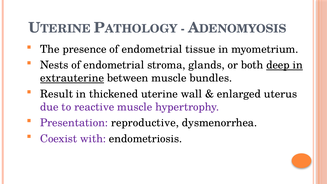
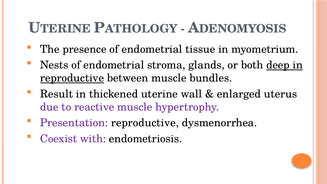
extrauterine: extrauterine -> reproductive (72, 78)
